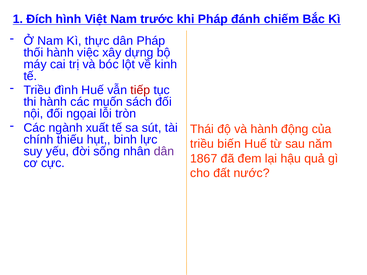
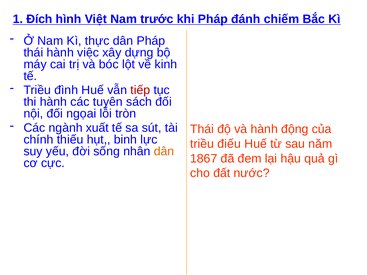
thối: thối -> thái (33, 53)
muốn: muốn -> tuyên (108, 102)
biến: biến -> điếu (229, 144)
dân colour: purple -> orange (164, 151)
